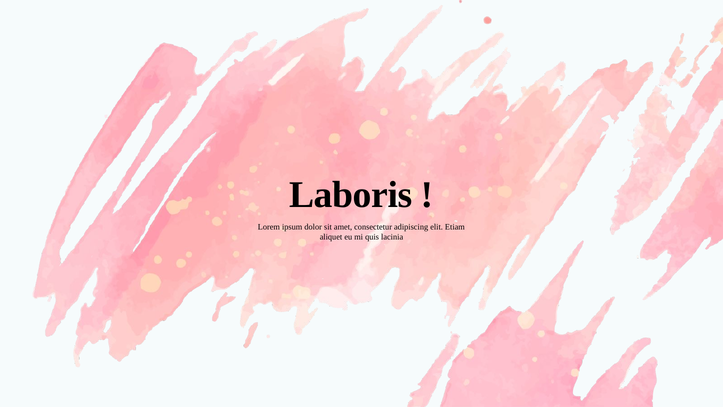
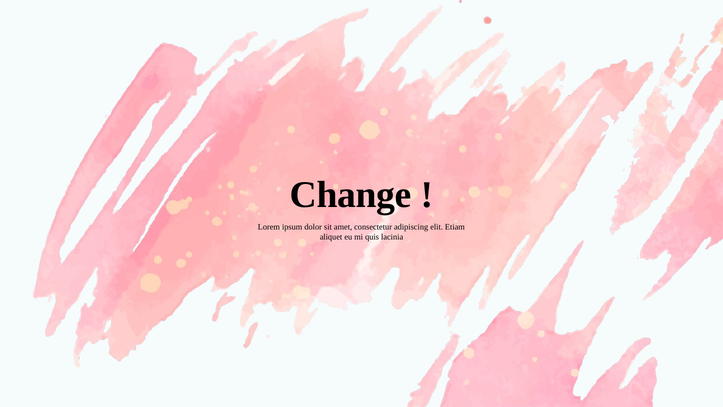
Laboris: Laboris -> Change (351, 195)
